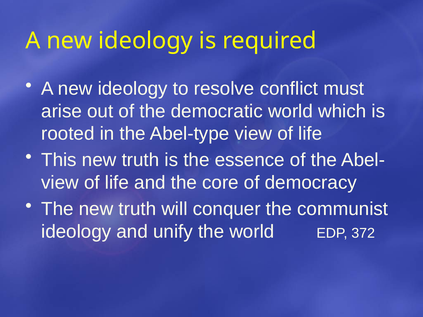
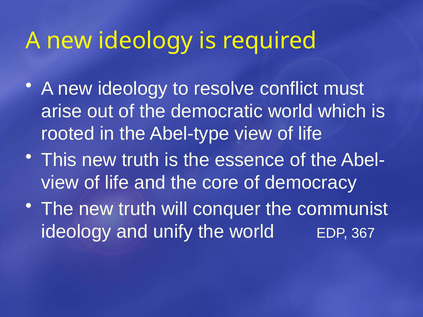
372: 372 -> 367 (363, 233)
